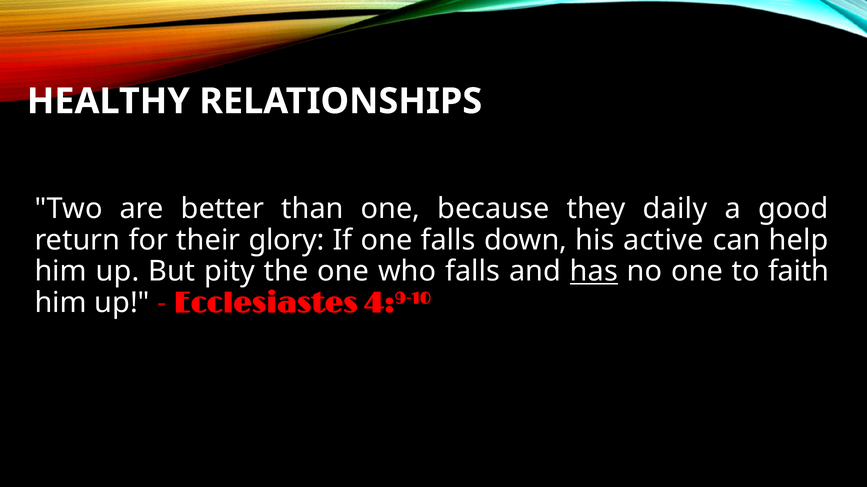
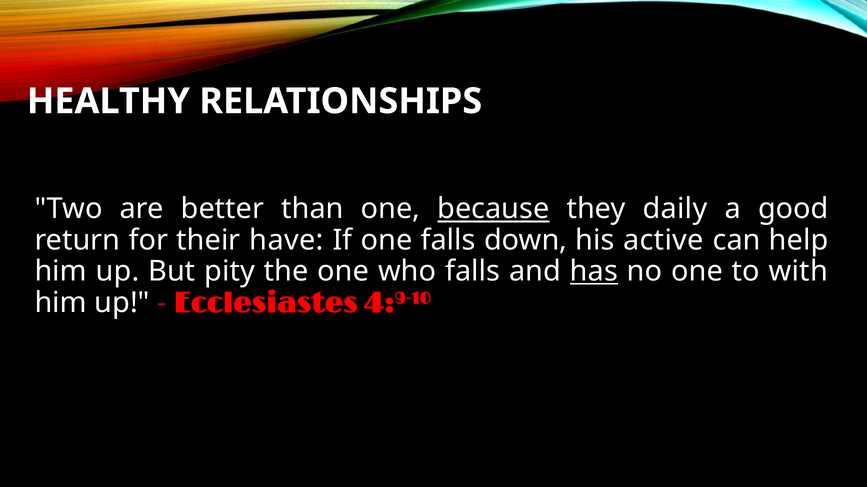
because underline: none -> present (493, 209)
glory: glory -> have (286, 240)
faith: faith -> with (798, 272)
